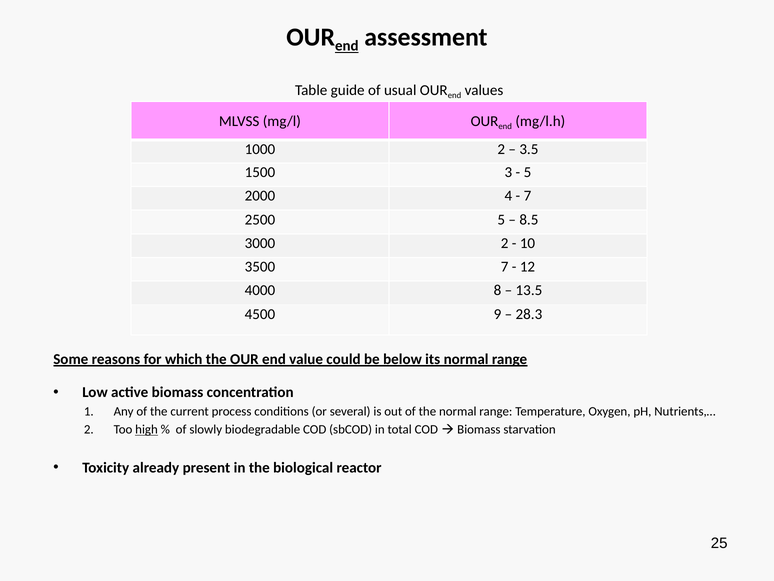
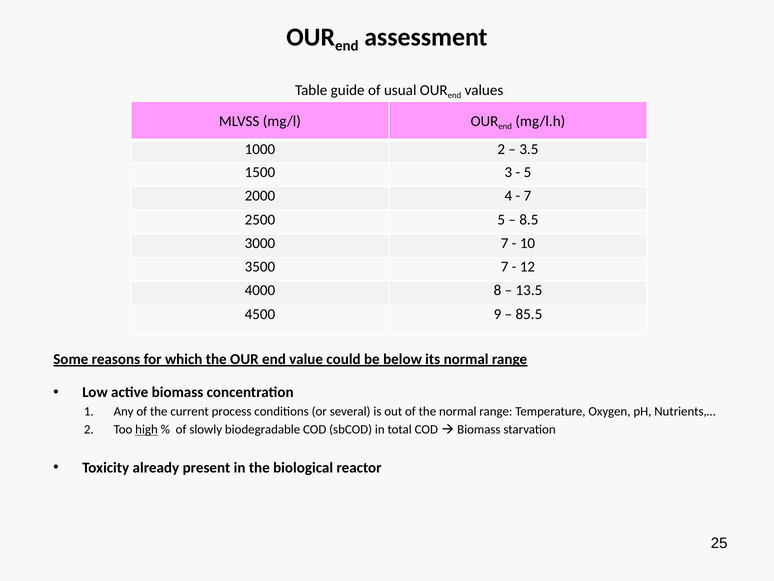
end underline: present -> none (347, 46)
3000 2: 2 -> 7 (505, 243)
28.3: 28.3 -> 85.5 (529, 314)
